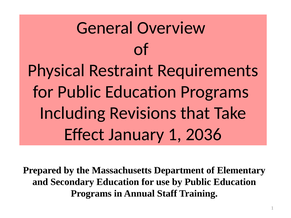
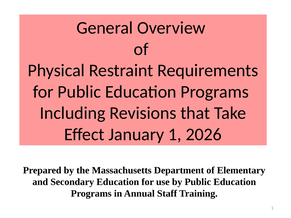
2036: 2036 -> 2026 (204, 135)
